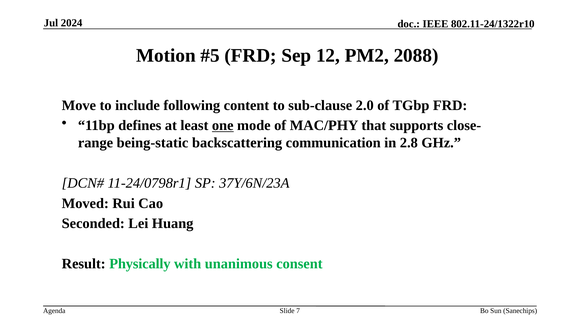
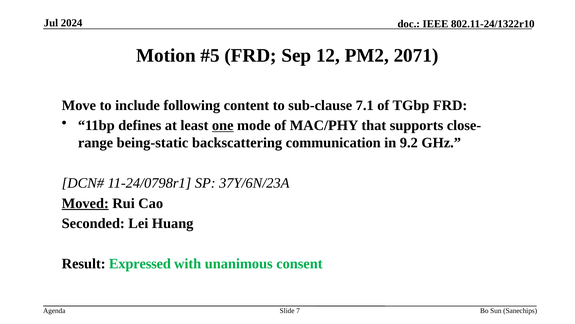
2088: 2088 -> 2071 (416, 55)
2.0: 2.0 -> 7.1 (365, 105)
2.8: 2.8 -> 9.2 (409, 143)
Moved underline: none -> present (85, 203)
Physically: Physically -> Expressed (140, 263)
